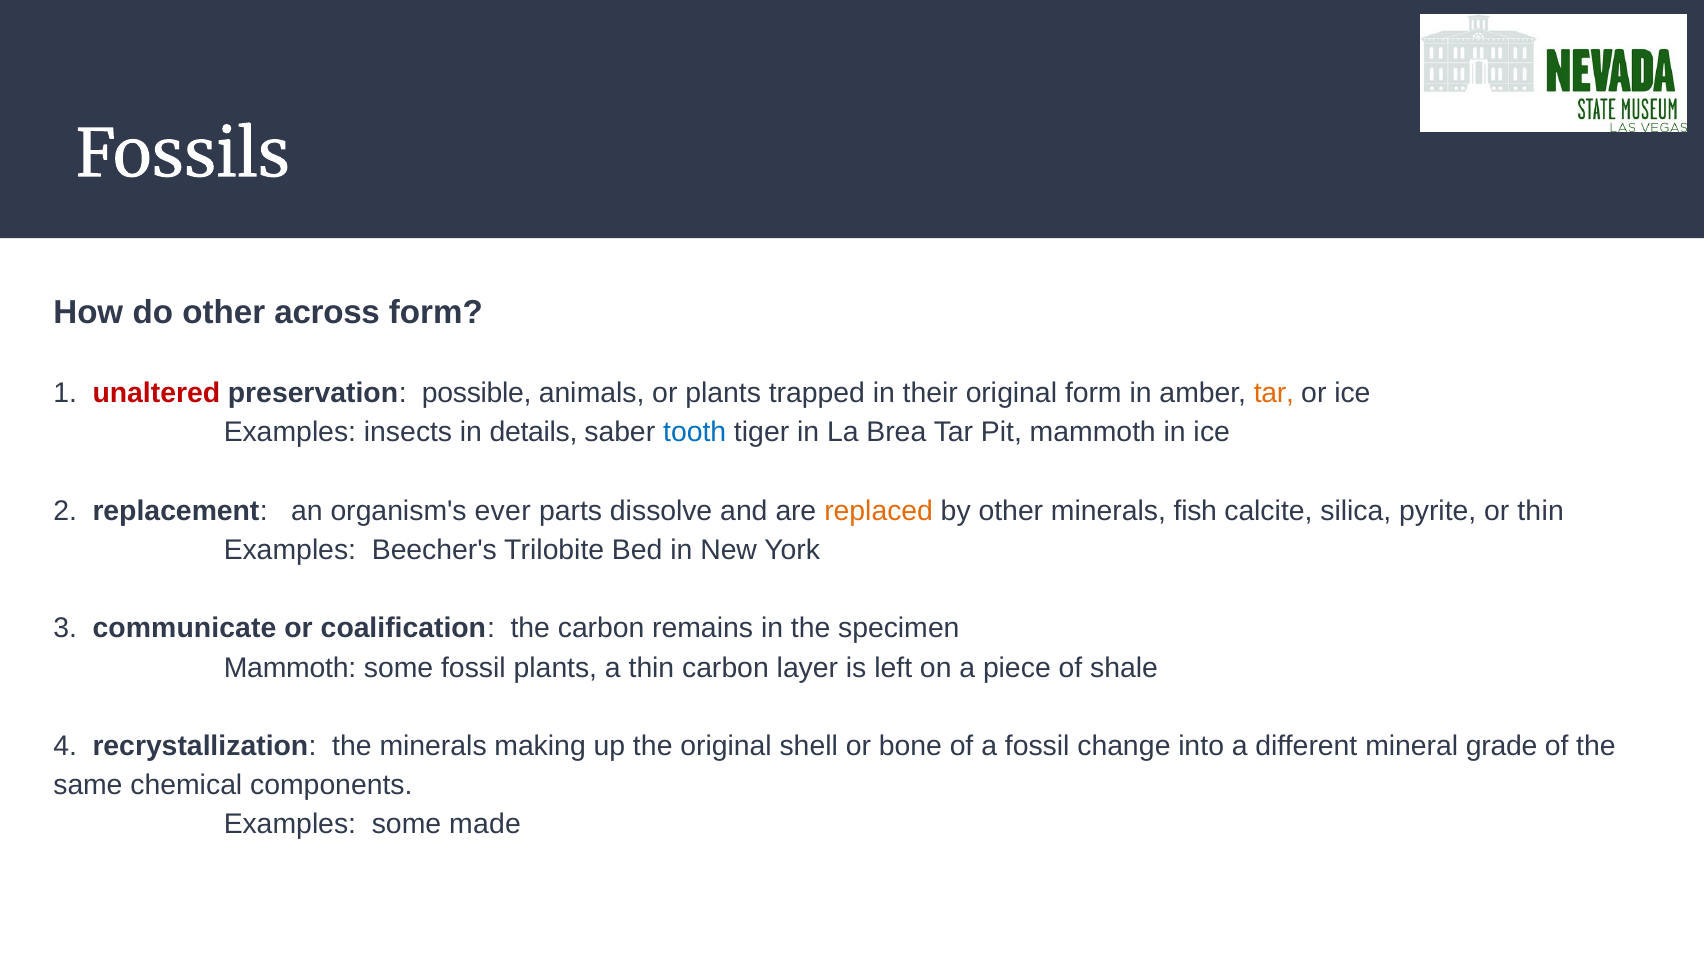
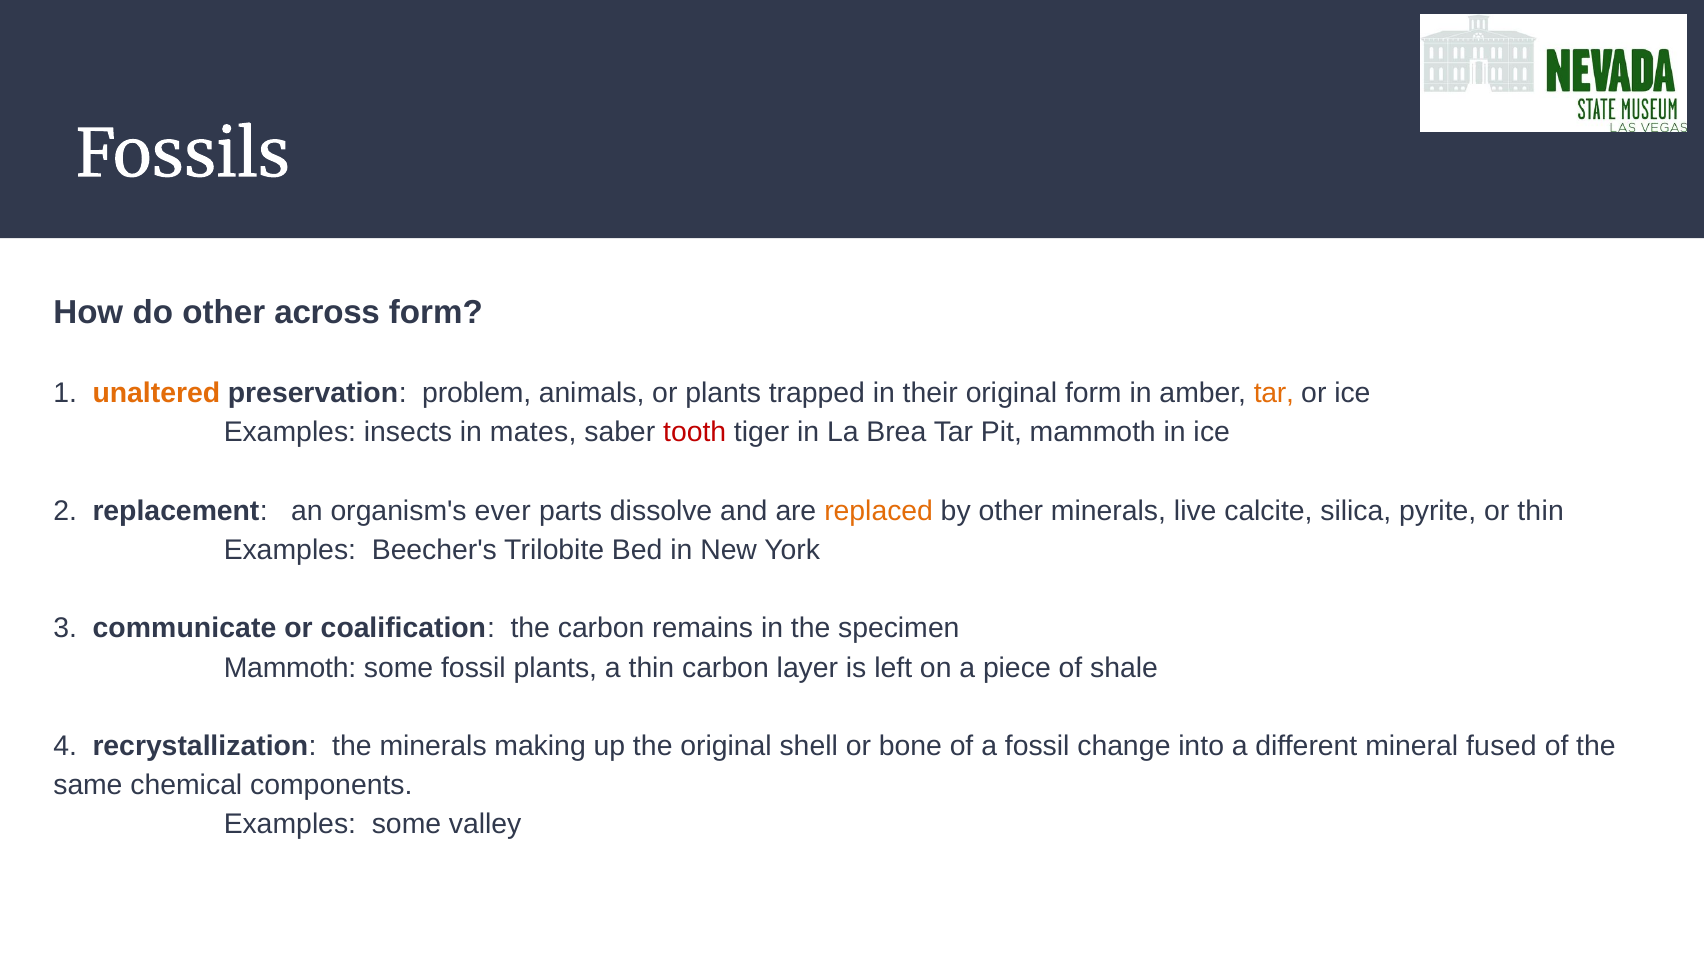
unaltered colour: red -> orange (156, 393)
possible: possible -> problem (477, 393)
details: details -> mates (533, 432)
tooth colour: blue -> red (695, 432)
fish: fish -> live (1195, 511)
grade: grade -> fused (1501, 746)
made: made -> valley (485, 824)
